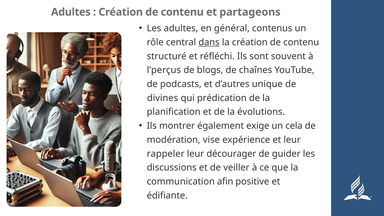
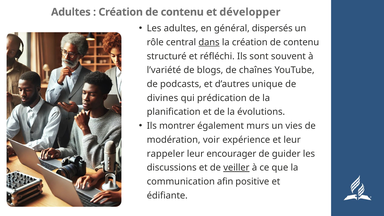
partageons: partageons -> développer (250, 12)
contenus: contenus -> dispersés (272, 28)
l’perçus: l’perçus -> l’variété (164, 70)
exige: exige -> murs (258, 126)
cela: cela -> vies (294, 126)
vise: vise -> voir (211, 140)
décourager: décourager -> encourager (231, 154)
veiller underline: none -> present (236, 168)
